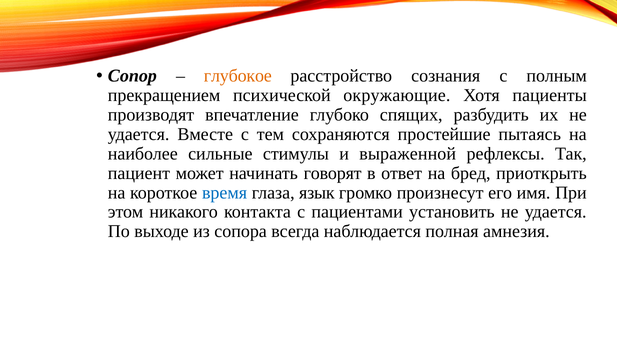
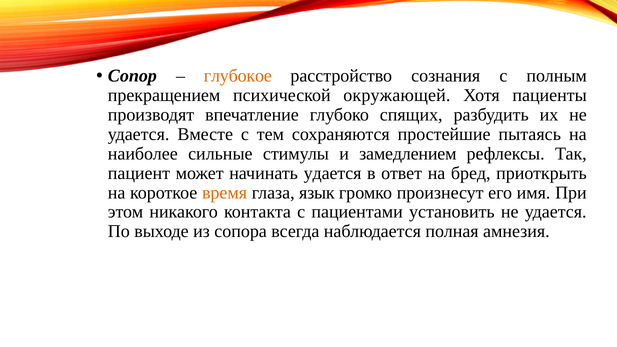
окружающие: окружающие -> окружающей (397, 95)
выраженной: выраженной -> замедлением (408, 154)
начинать говорят: говорят -> удается (333, 173)
время colour: blue -> orange (225, 193)
